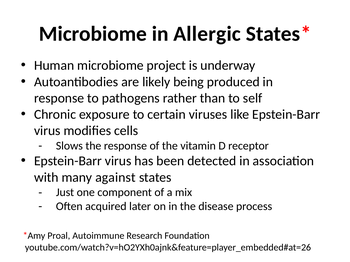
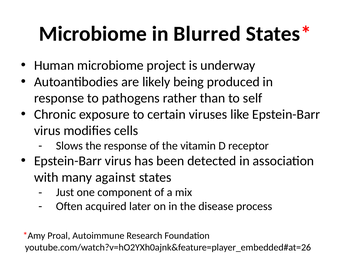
Allergic: Allergic -> Blurred (207, 34)
